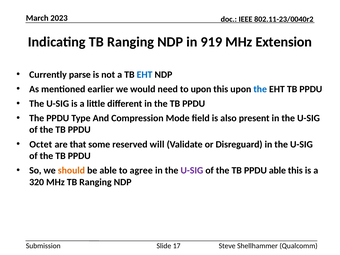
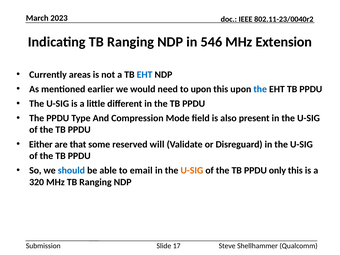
919: 919 -> 546 (211, 42)
parse: parse -> areas (80, 75)
Octet: Octet -> Either (41, 144)
should colour: orange -> blue (71, 171)
agree: agree -> email (141, 171)
U-SIG colour: purple -> orange (192, 171)
PPDU able: able -> only (277, 171)
